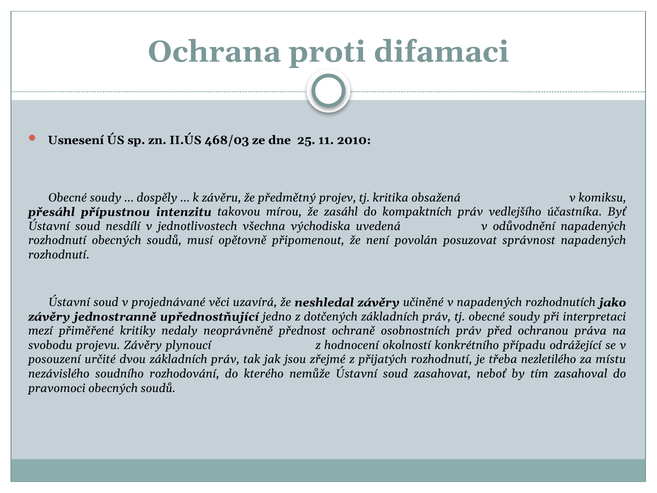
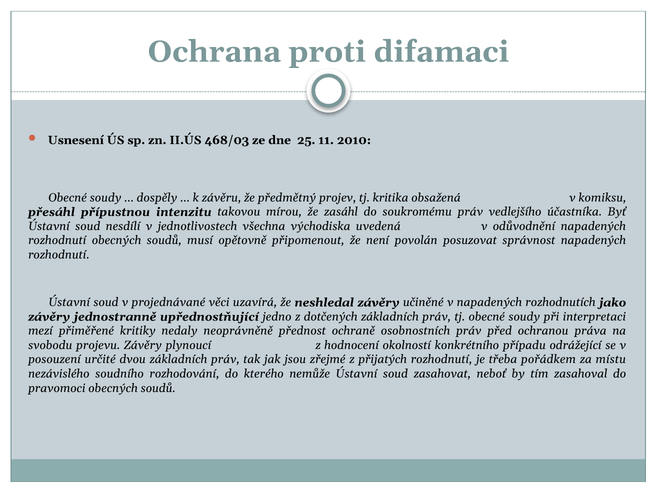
kompaktních: kompaktních -> soukromému (417, 212)
nezletilého: nezletilého -> pořádkem (548, 359)
